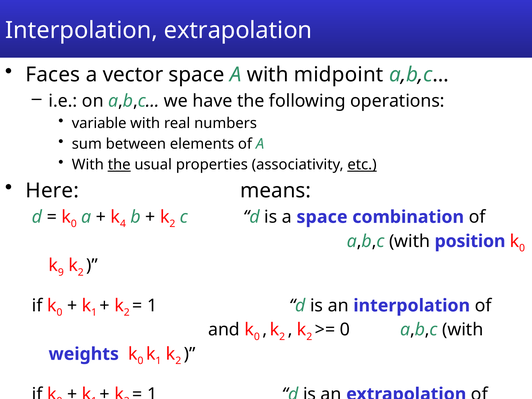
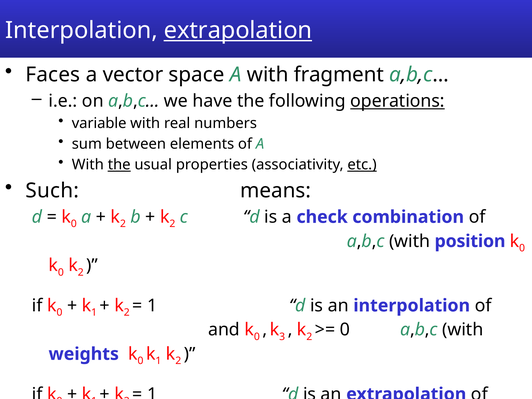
extrapolation underline: none -> present (238, 30)
midpoint: midpoint -> fragment (339, 75)
operations underline: none -> present (397, 101)
Here: Here -> Such (52, 191)
4: 4 -> 2 (123, 224)
a space: space -> check (322, 217)
9: 9 -> 0 (61, 272)
2: 2 -> 3 (282, 337)
